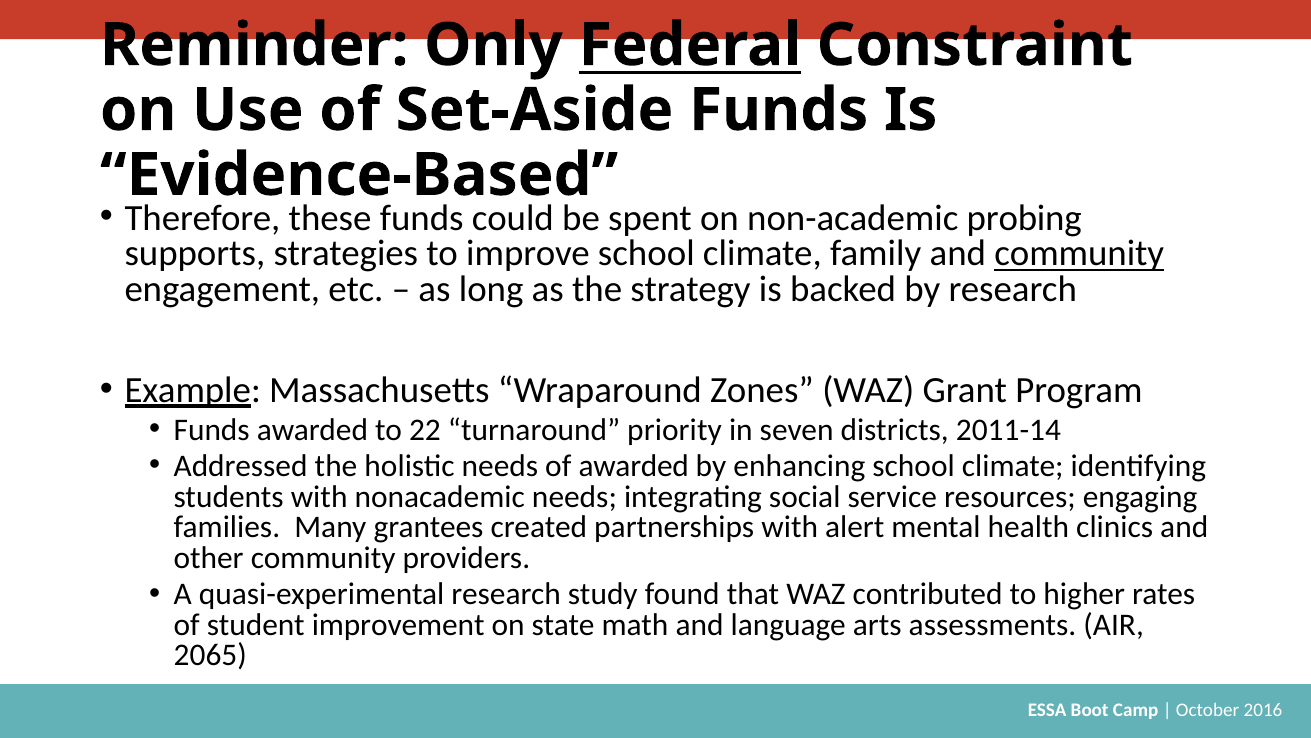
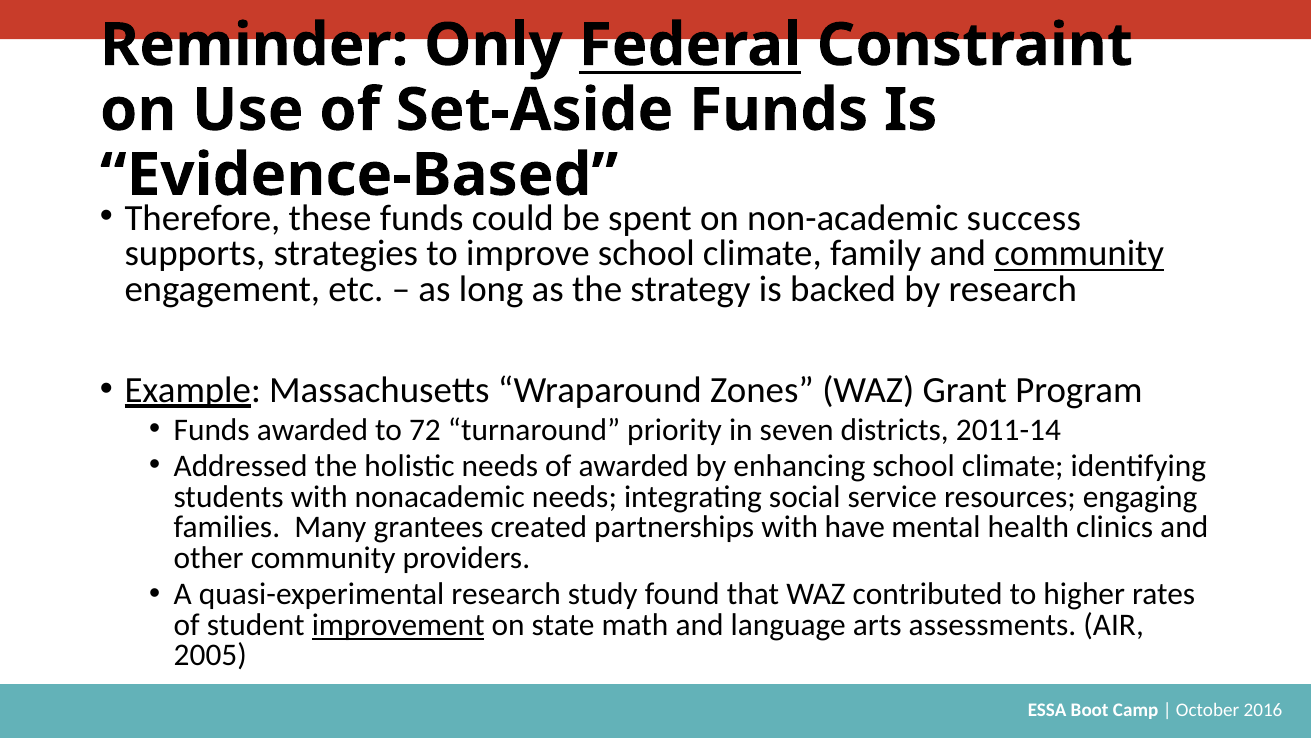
probing: probing -> success (1024, 218)
22: 22 -> 72 (425, 429)
alert: alert -> have (855, 527)
improvement underline: none -> present (398, 625)
2065: 2065 -> 2005 (210, 655)
